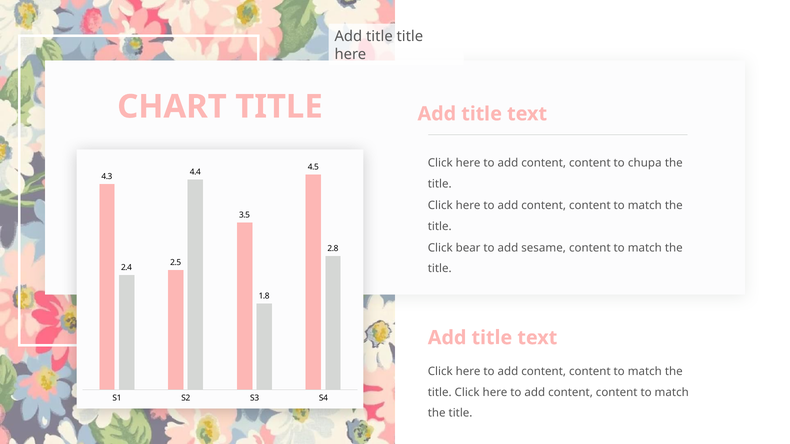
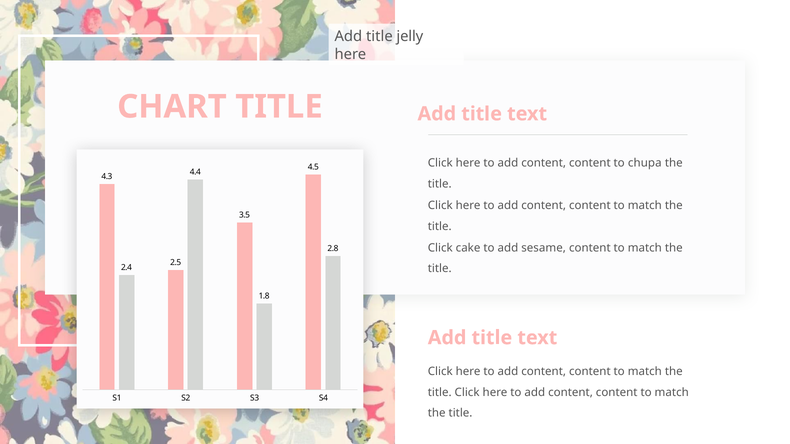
title title: title -> jelly (410, 36)
bear: bear -> cake (468, 248)
